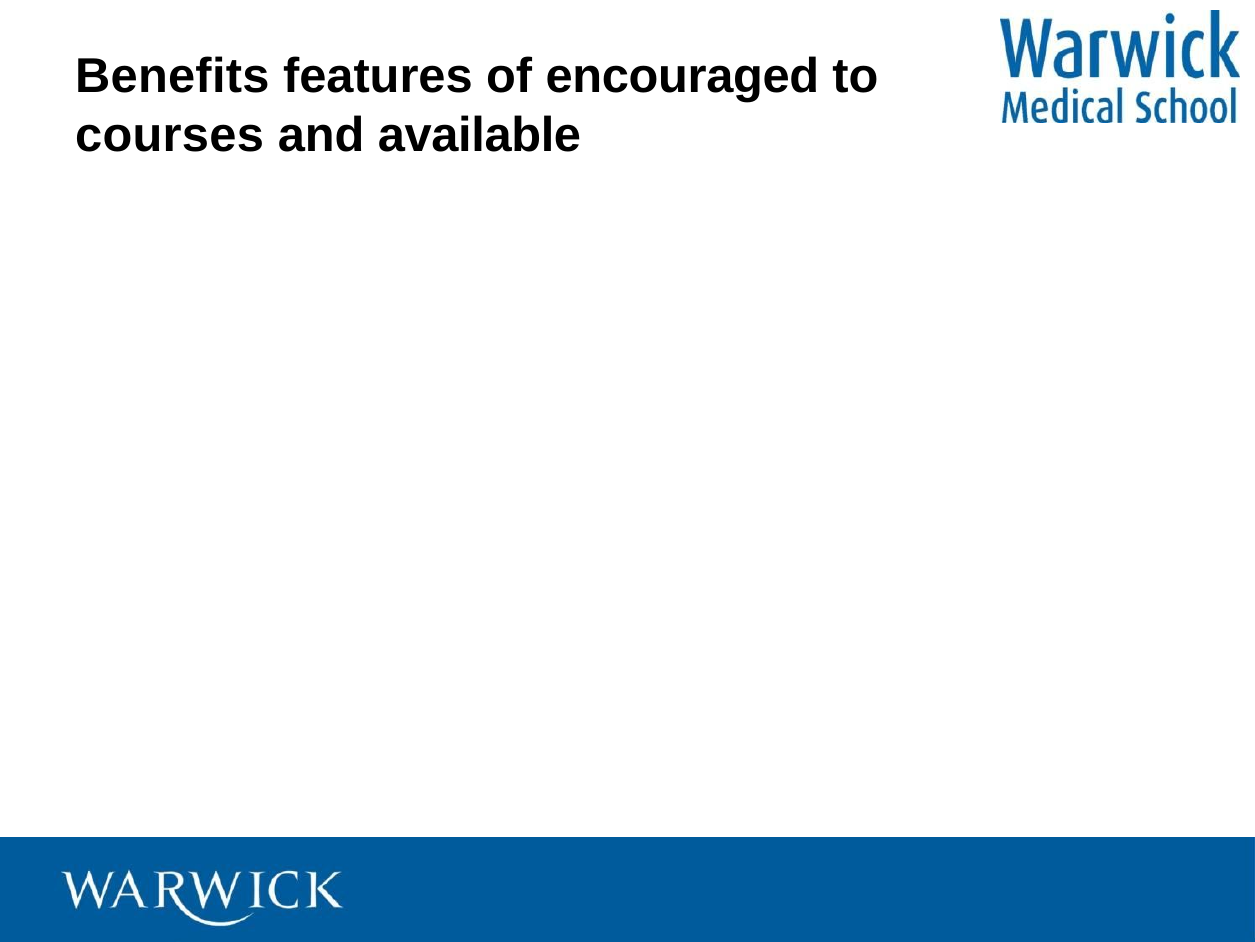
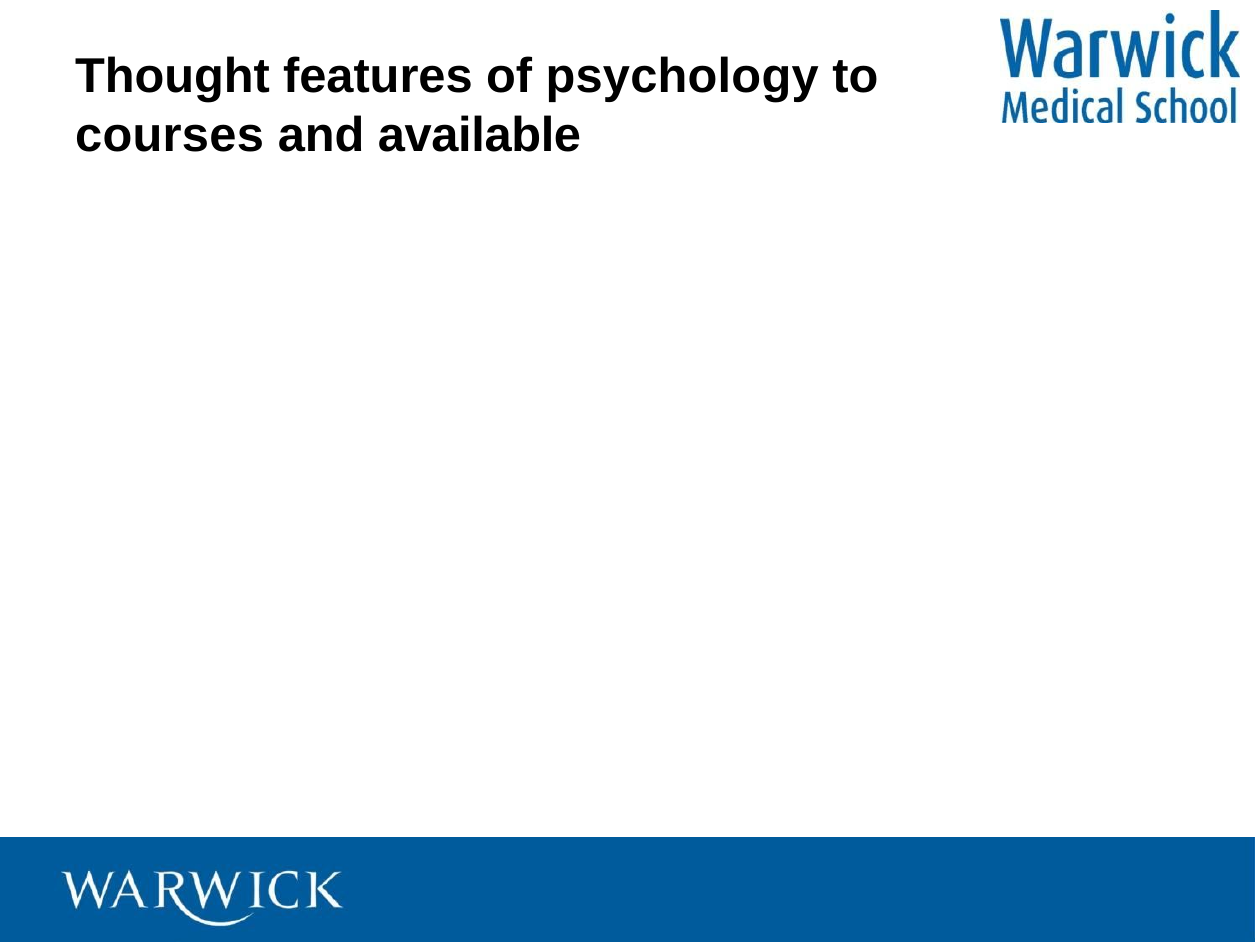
Benefits: Benefits -> Thought (172, 77)
encouraged: encouraged -> psychology (682, 77)
